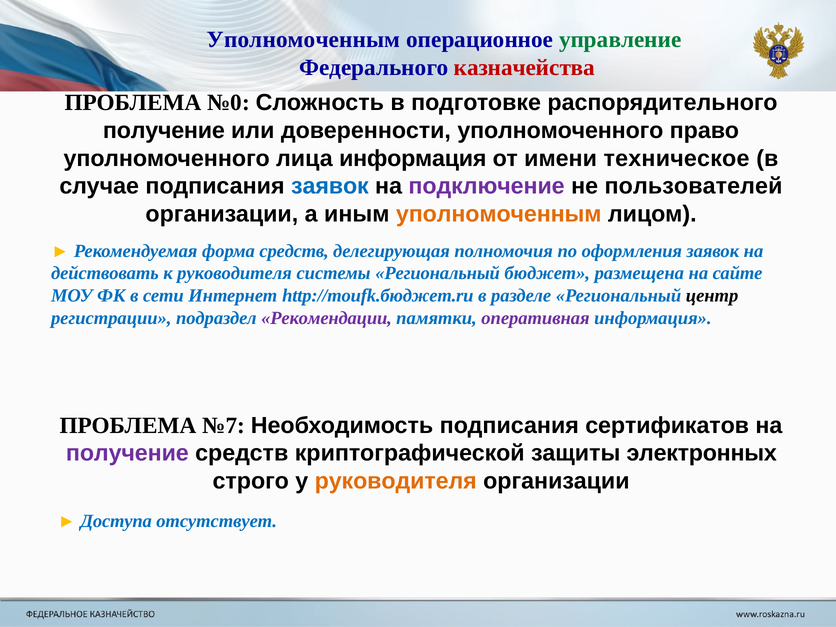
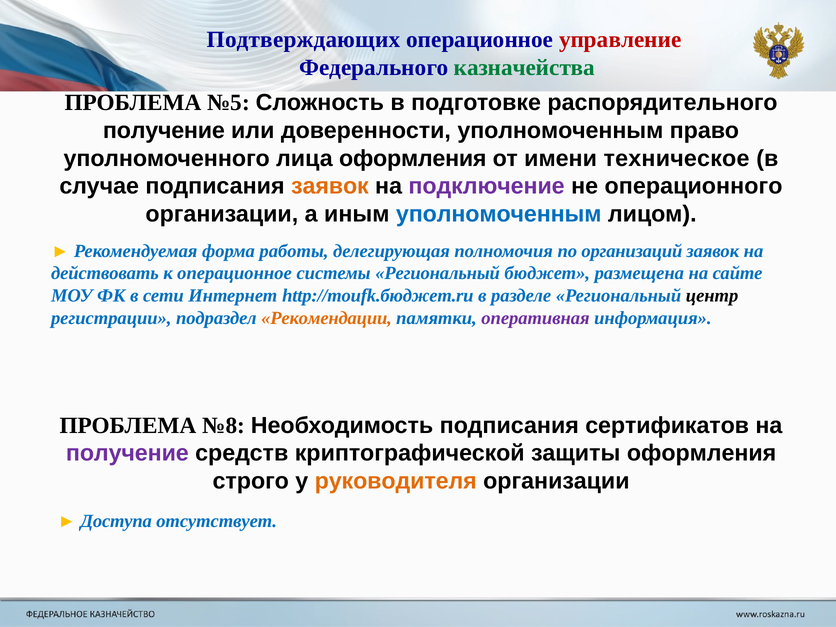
Уполномоченным: Уполномоченным -> Подтверждающих (304, 40)
управление colour: green -> red (620, 40)
казначейства colour: red -> green (524, 68)
№0: №0 -> №5 (228, 103)
доверенности уполномоченного: уполномоченного -> уполномоченным (560, 131)
лица информация: информация -> оформления (413, 158)
заявок colour: blue -> orange (330, 186)
пользователей: пользователей -> операционного (694, 186)
уполномоченным colour: orange -> blue (499, 214)
форма средств: средств -> работы (294, 251)
оформления: оформления -> организаций (632, 251)
к руководителя: руководителя -> операционное (235, 273)
Рекомендации colour: purple -> orange (327, 318)
№7: №7 -> №8 (224, 425)
защиты электронных: электронных -> оформления (702, 453)
